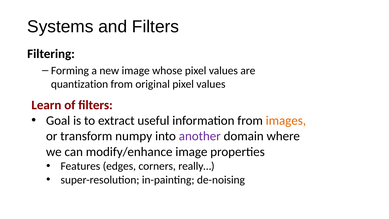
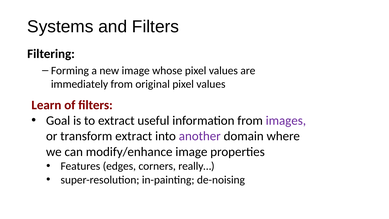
quantization: quantization -> immediately (80, 84)
images colour: orange -> purple (286, 121)
transform numpy: numpy -> extract (134, 136)
